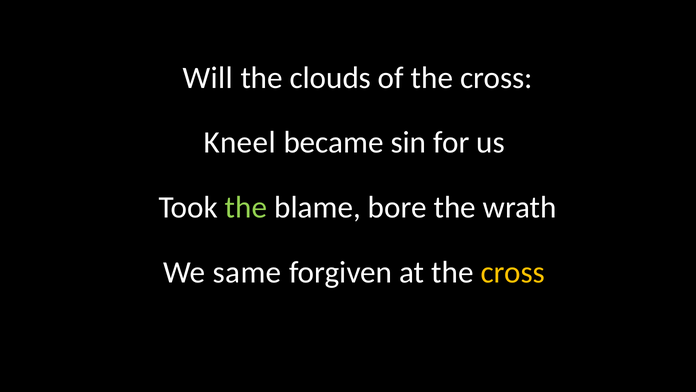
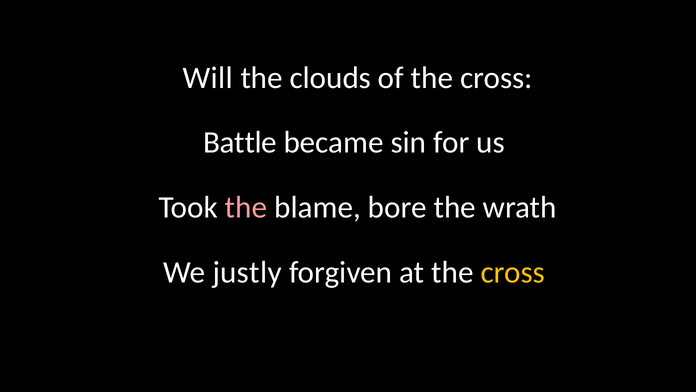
Kneel: Kneel -> Battle (240, 142)
the colour: light green -> pink (246, 207)
same: same -> justly (247, 272)
